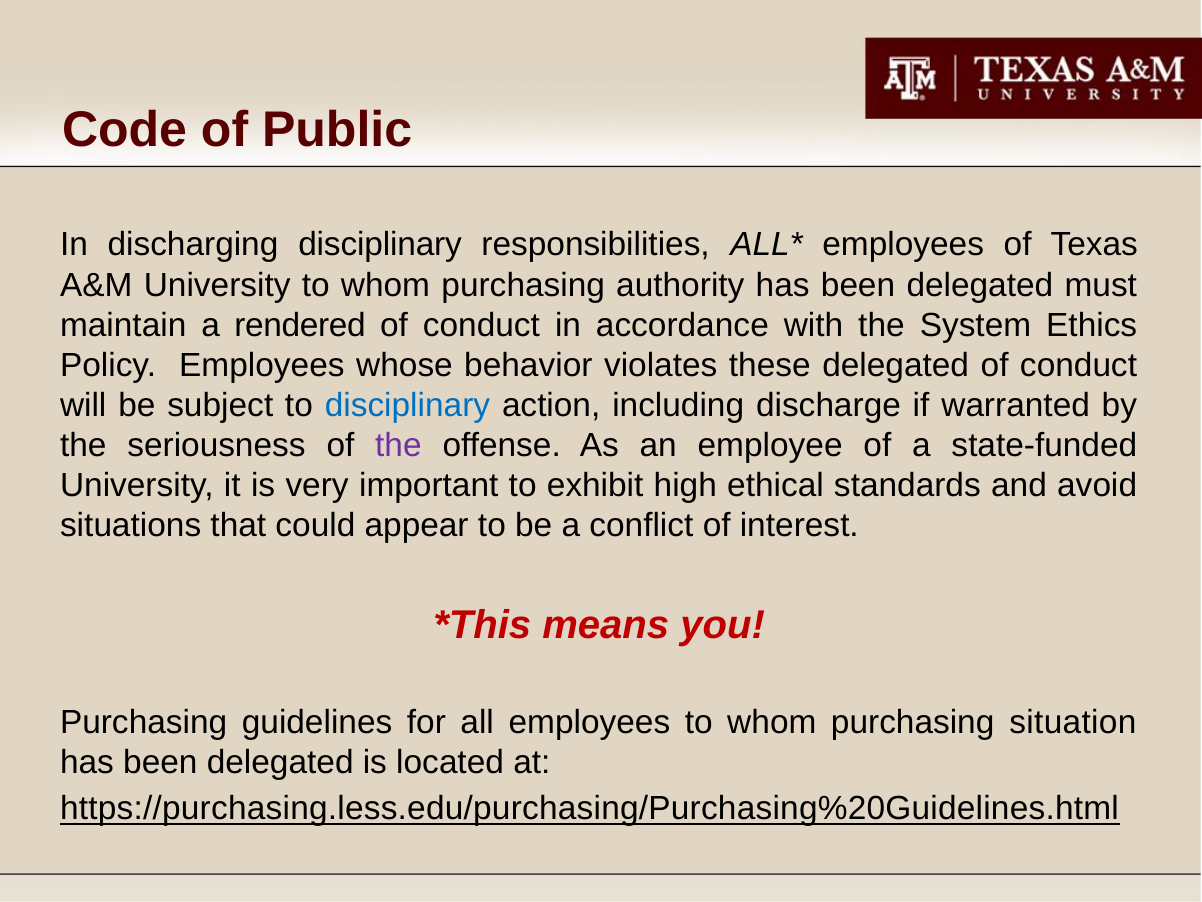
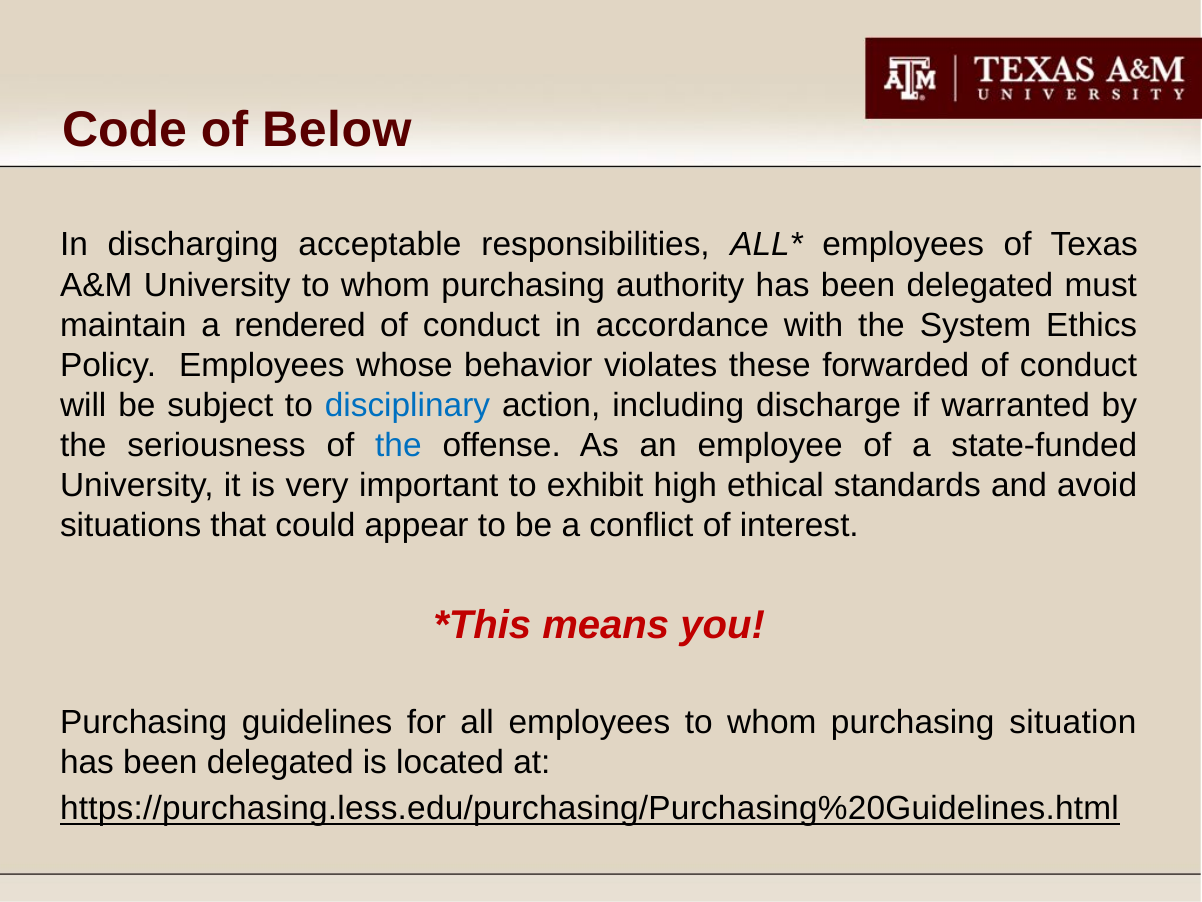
Public: Public -> Below (337, 130)
discharging disciplinary: disciplinary -> acceptable (380, 245)
these delegated: delegated -> forwarded (896, 365)
the colour: purple -> blue (398, 445)
